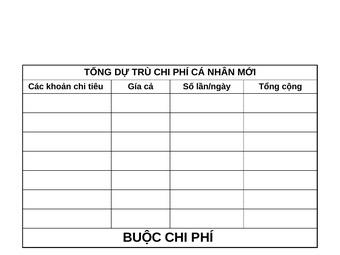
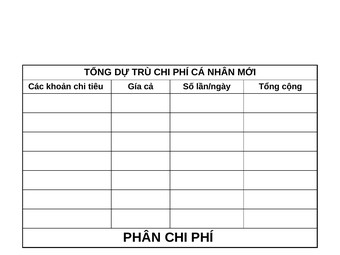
BUỘC: BUỘC -> PHÂN (142, 238)
